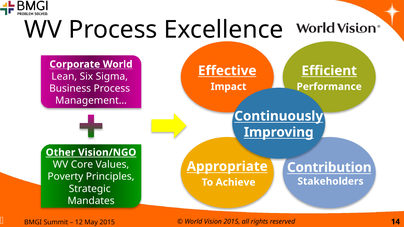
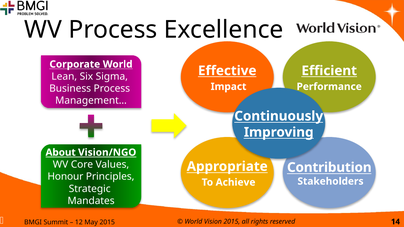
Other: Other -> About (61, 153)
Poverty: Poverty -> Honour (65, 177)
